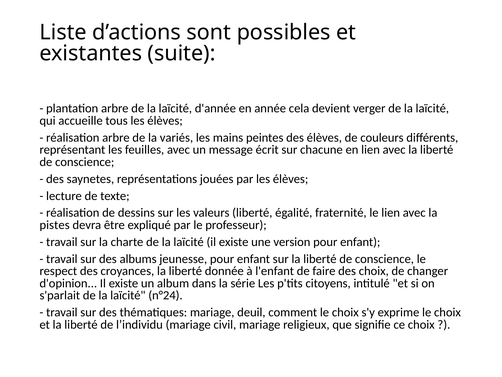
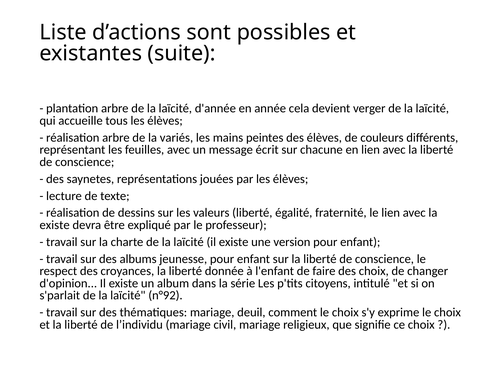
pistes: pistes -> existe (55, 225)
n°24: n°24 -> n°92 (165, 295)
